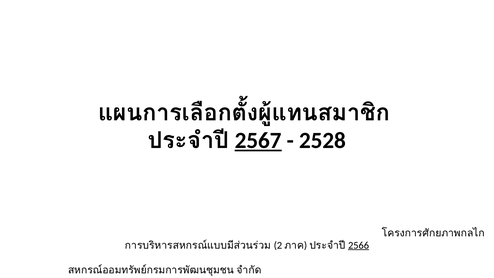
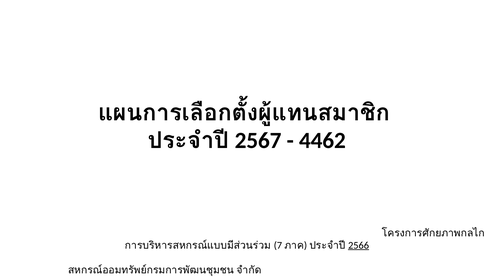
2567 underline: present -> none (258, 140)
2528: 2528 -> 4462 (323, 140)
2: 2 -> 7 (278, 245)
